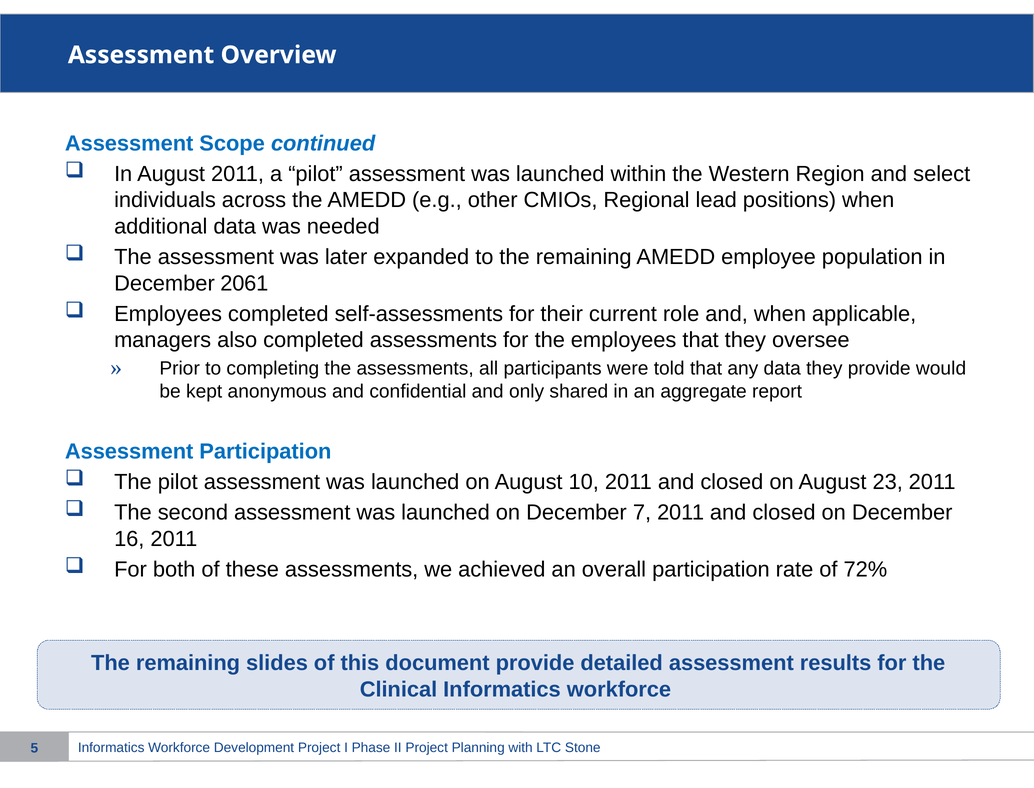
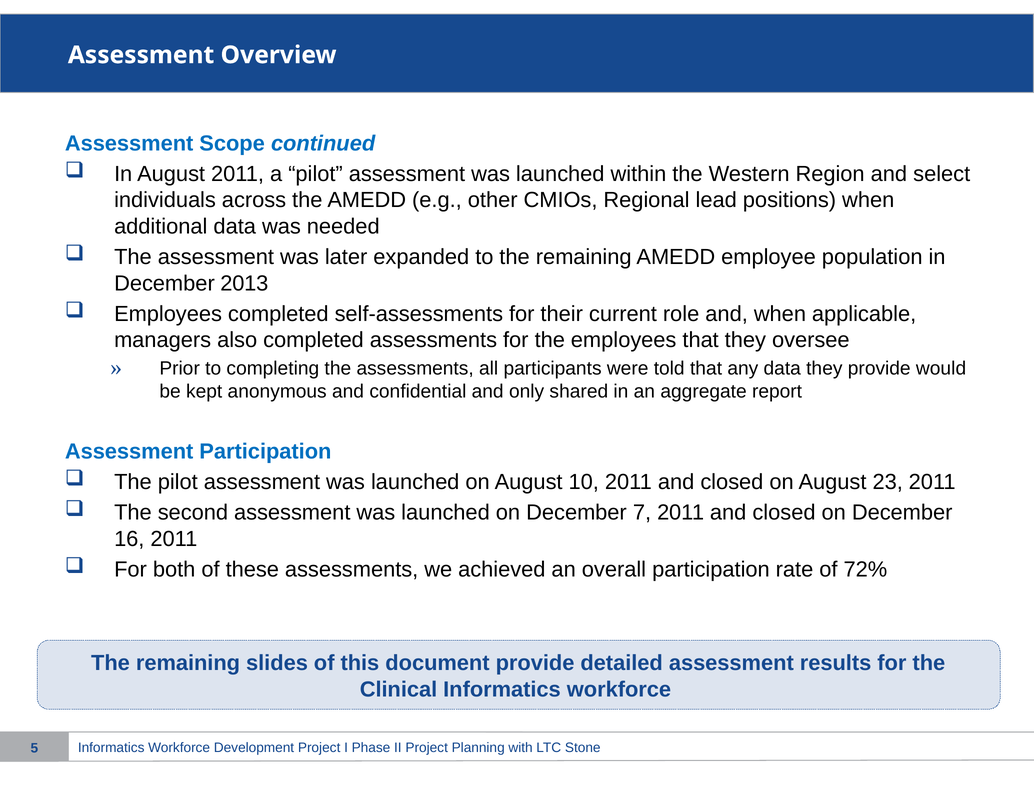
2061: 2061 -> 2013 (244, 283)
